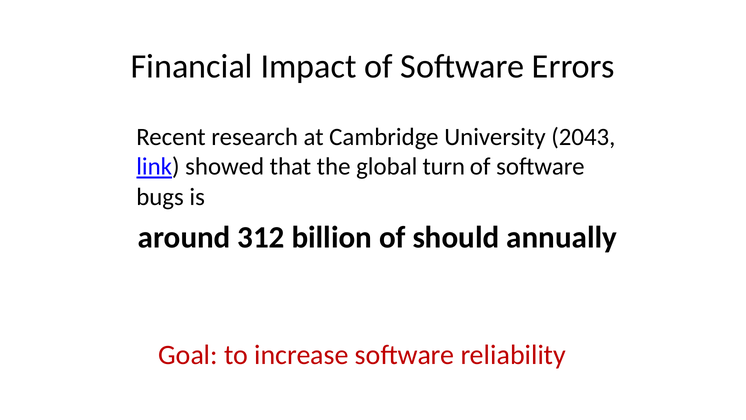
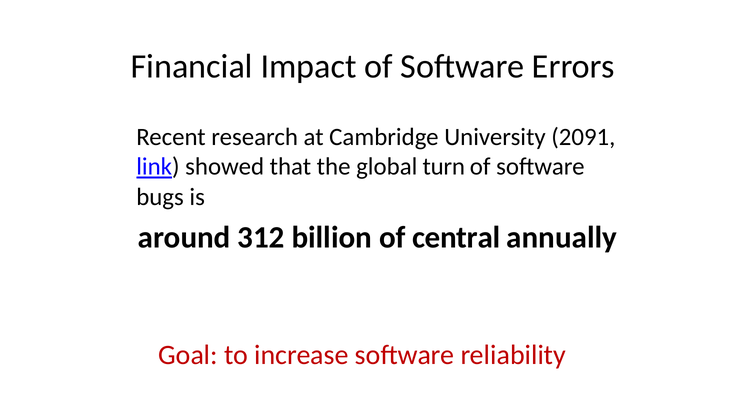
2043: 2043 -> 2091 (583, 137)
should: should -> central (456, 237)
